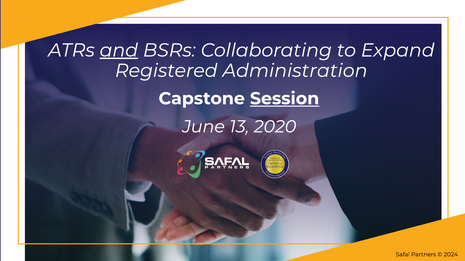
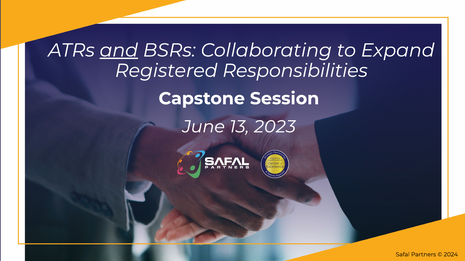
Administration: Administration -> Responsibilities (295, 71)
Session underline: present -> none (285, 99)
2020: 2020 -> 2023 (275, 127)
